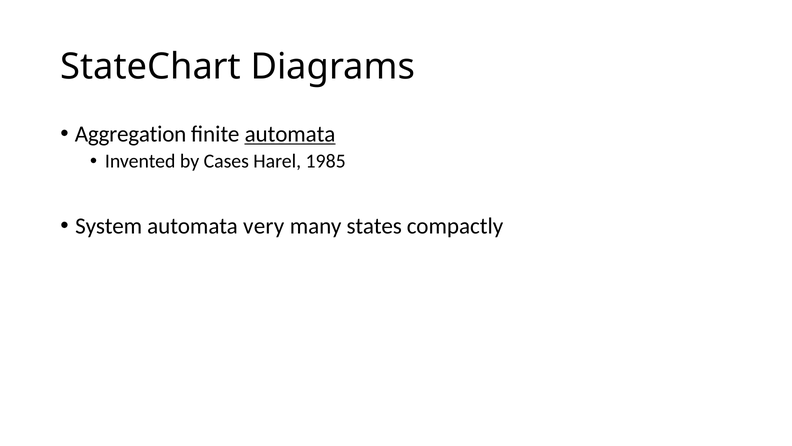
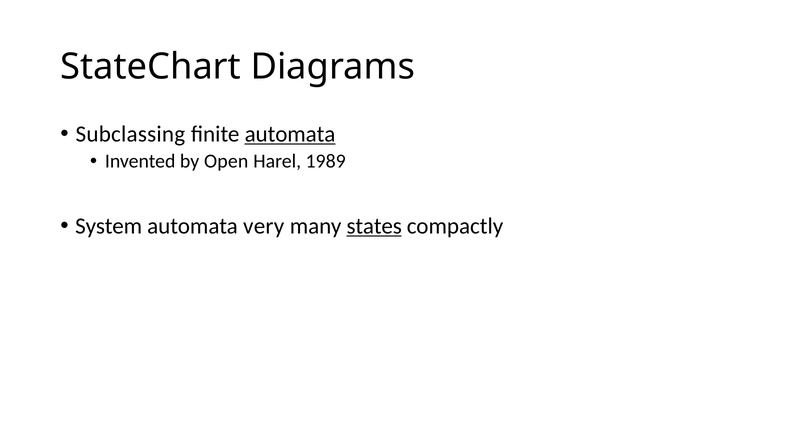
Aggregation: Aggregation -> Subclassing (130, 134)
Cases: Cases -> Open (226, 161)
1985: 1985 -> 1989 (326, 161)
states underline: none -> present (374, 226)
